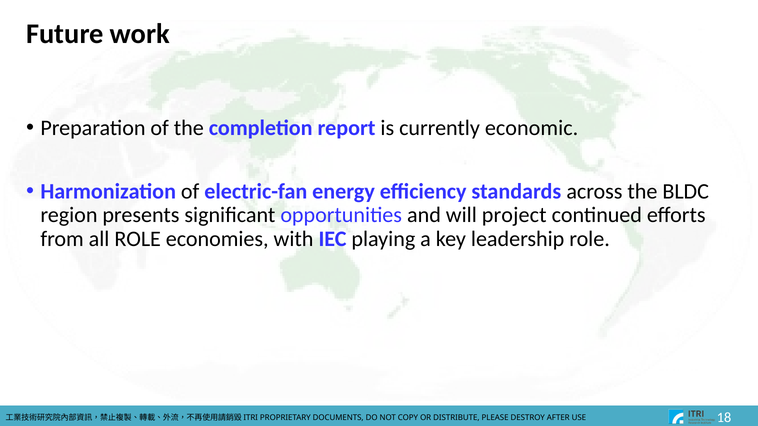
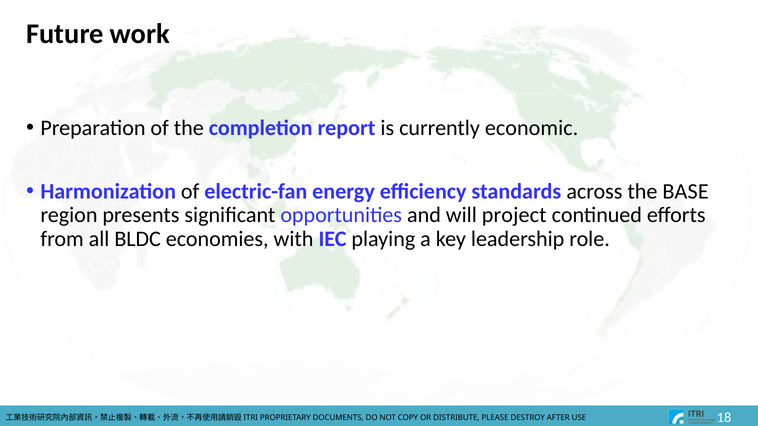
BLDC: BLDC -> BASE (686, 191)
all ROLE: ROLE -> BLDC (138, 239)
